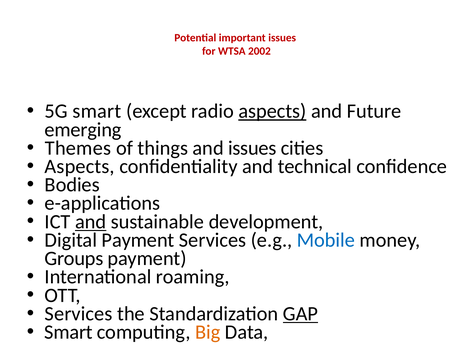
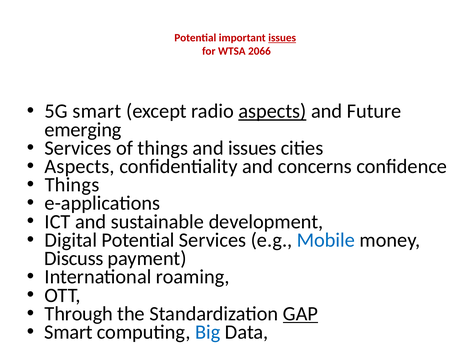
issues underline: none -> present (282, 38)
2002: 2002 -> 2066 (259, 51)
Themes: Themes -> Services (78, 148)
technical: technical -> concerns (315, 166)
Bodies: Bodies -> Things (72, 185)
and underline: present -> none (91, 222)
Digital Payment: Payment -> Potential (138, 240)
Groups: Groups -> Discuss (74, 258)
Services: Services -> Through (79, 314)
Big colour: orange -> blue (208, 332)
